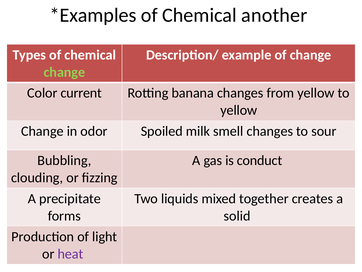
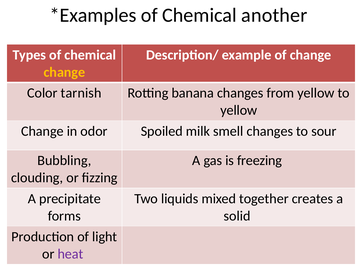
change colour: light green -> yellow (64, 72)
current: current -> tarnish (81, 93)
conduct: conduct -> freezing (260, 160)
